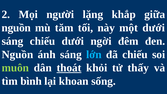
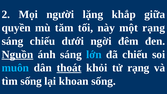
nguồn: nguồn -> quyền (16, 28)
một dưới: dưới -> rạng (154, 28)
Nguồn underline: none -> present (17, 54)
muôn colour: light green -> light blue (15, 68)
tử thấy: thấy -> rạng (138, 68)
tìm bình: bình -> sống (31, 81)
